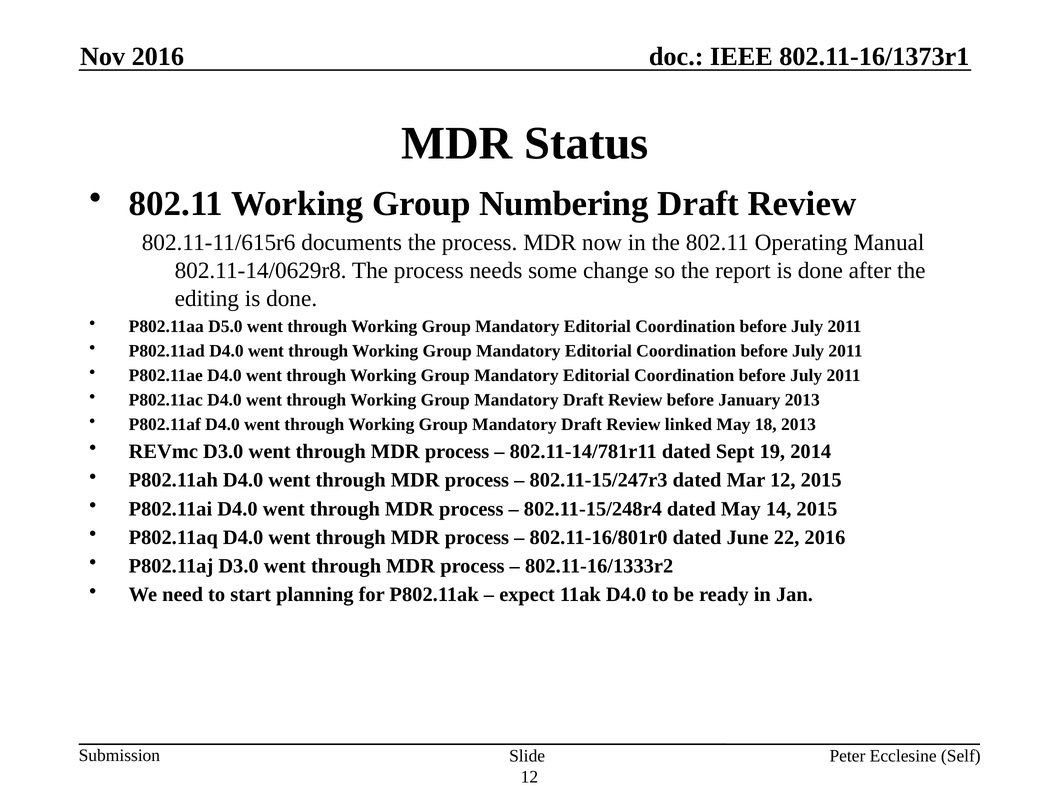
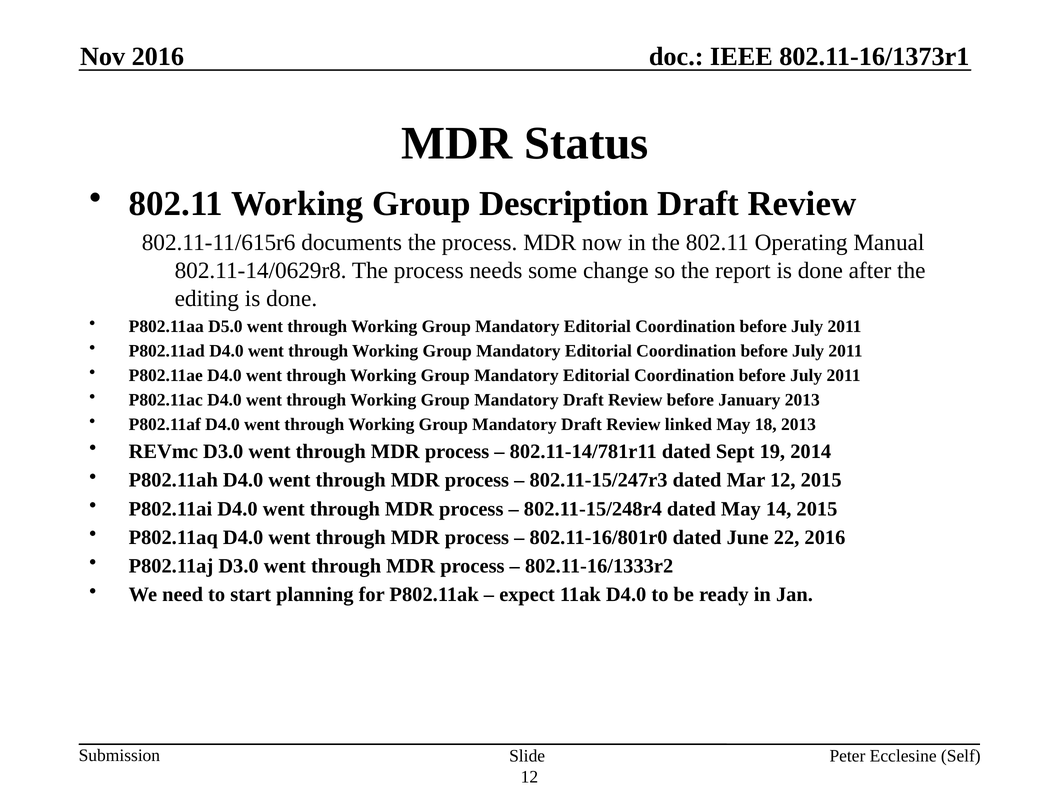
Numbering: Numbering -> Description (564, 204)
